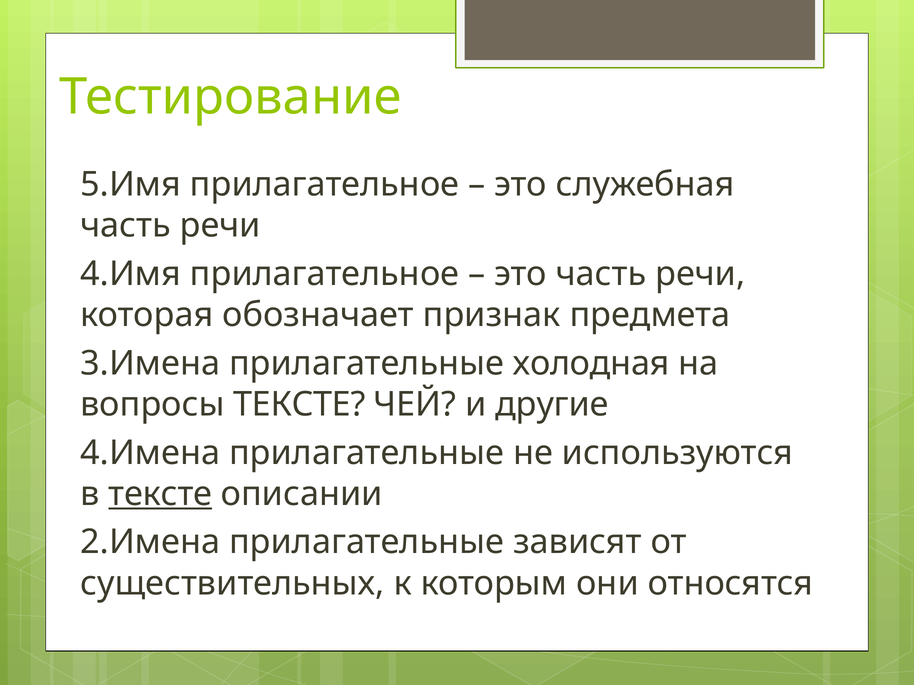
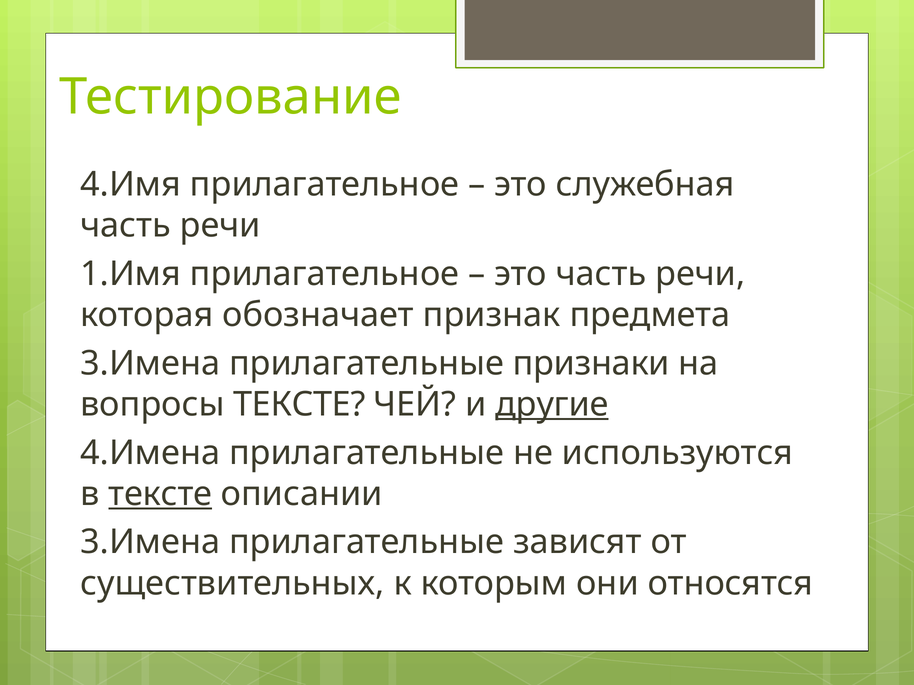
5.Имя: 5.Имя -> 4.Имя (131, 185)
4.Имя: 4.Имя -> 1.Имя (131, 274)
холодная: холодная -> признаки (591, 364)
другие underline: none -> present (552, 405)
2.Имена: 2.Имена -> 3.Имена (150, 542)
